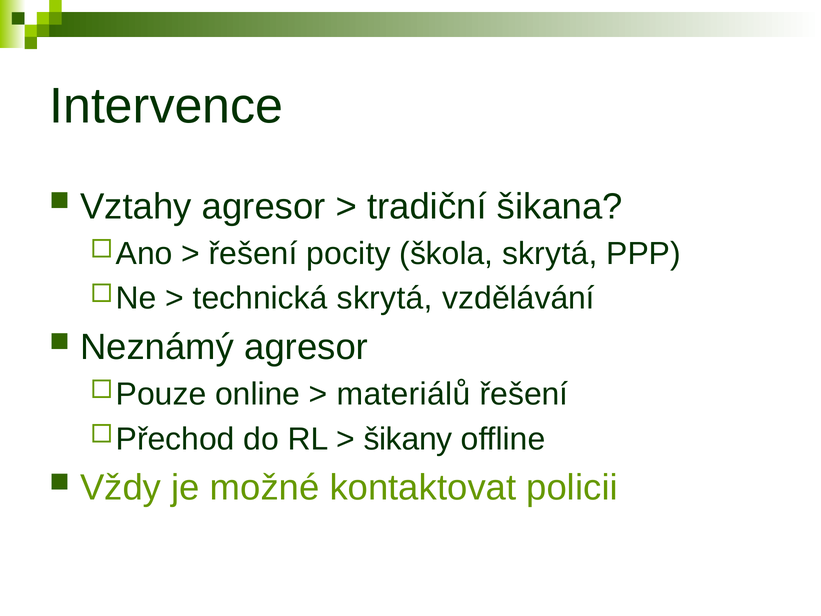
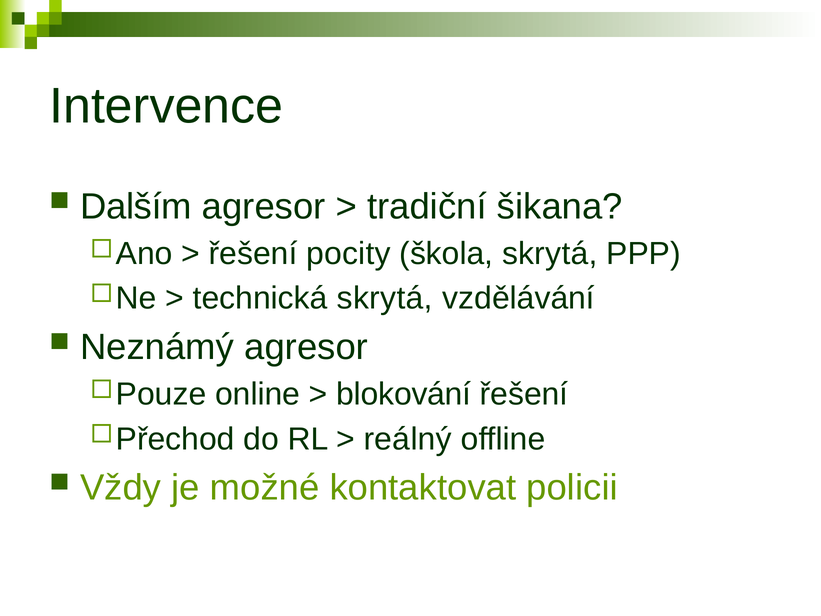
Vztahy: Vztahy -> Dalším (136, 206)
materiálů: materiálů -> blokování (404, 394)
šikany: šikany -> reálný (408, 439)
